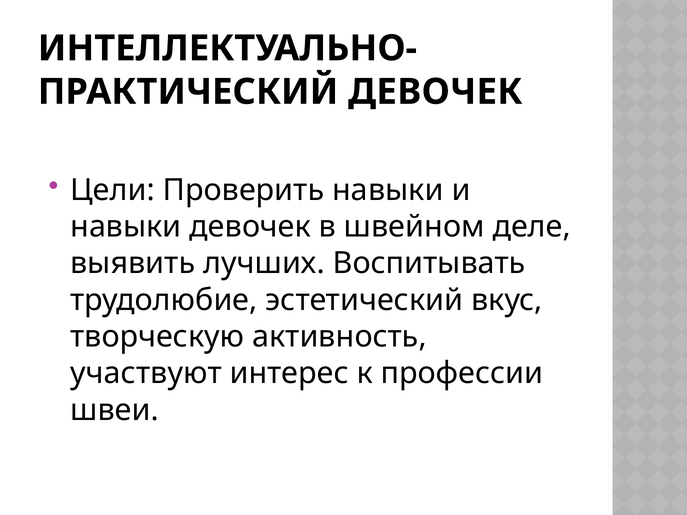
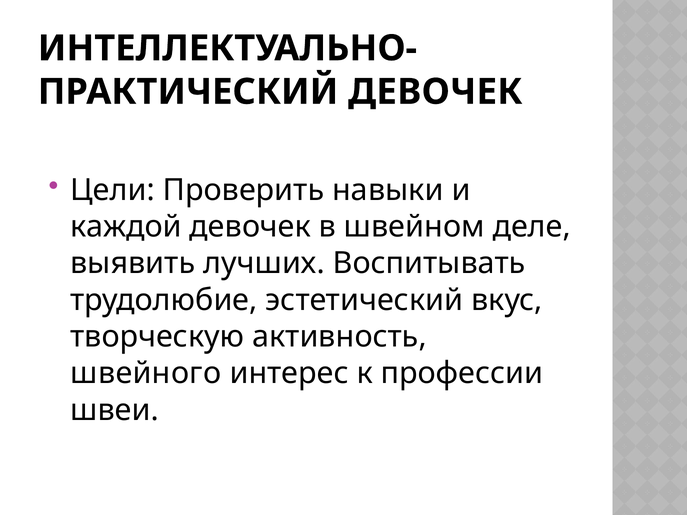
навыки: навыки -> каждой (126, 227)
участвуют: участвуют -> швейного (146, 373)
